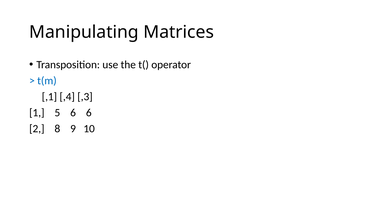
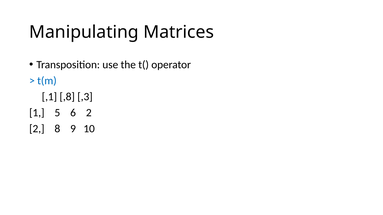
,4: ,4 -> ,8 (67, 97)
6 6: 6 -> 2 (89, 113)
